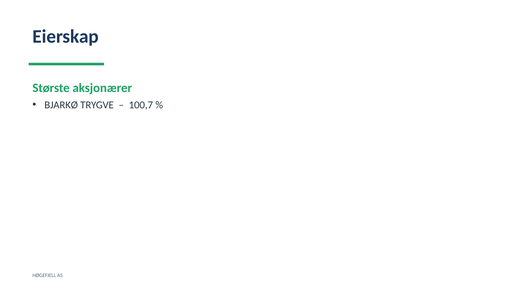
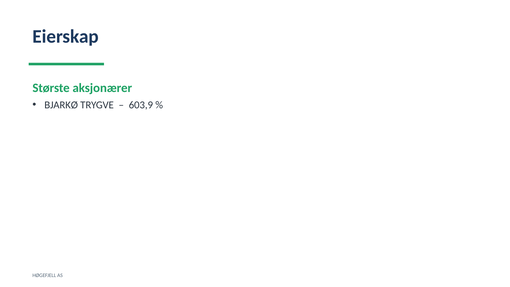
100,7: 100,7 -> 603,9 (141, 105)
